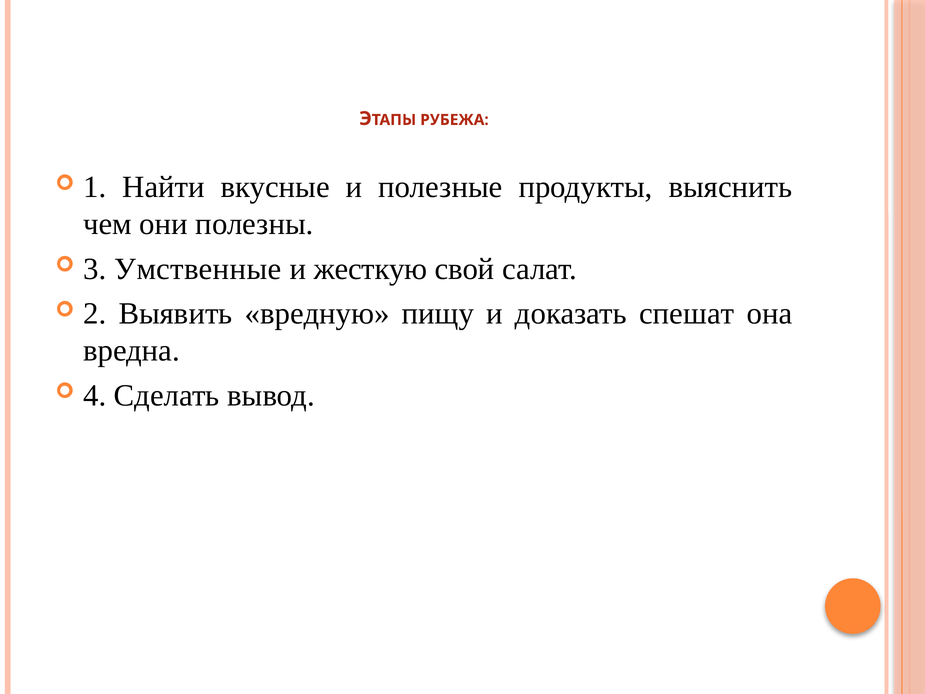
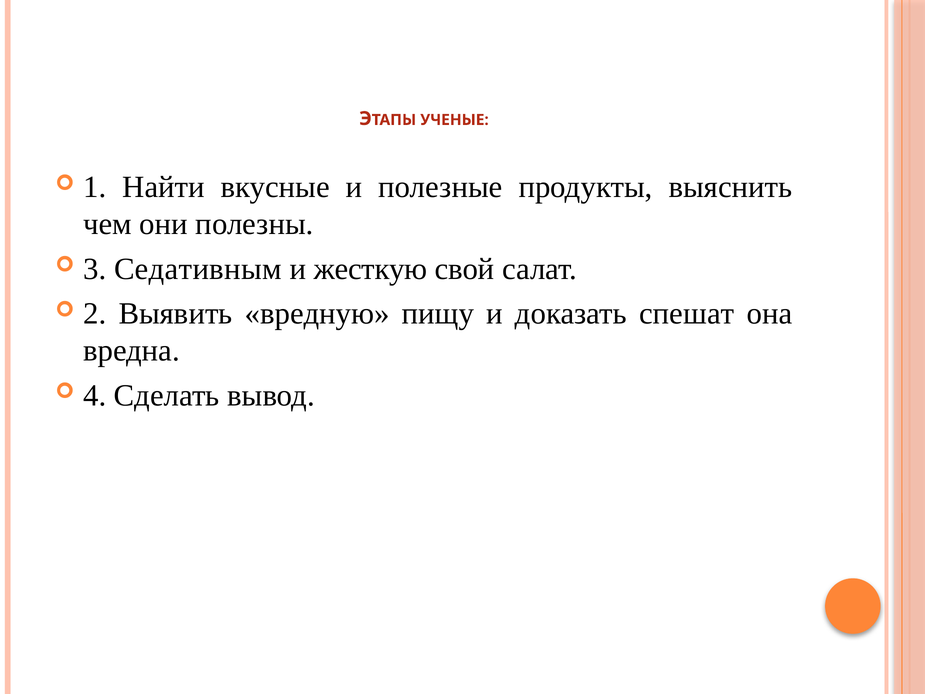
РУБЕЖА: РУБЕЖА -> УЧЕНЫЕ (454, 120)
Умственные: Умственные -> Седативным (198, 269)
